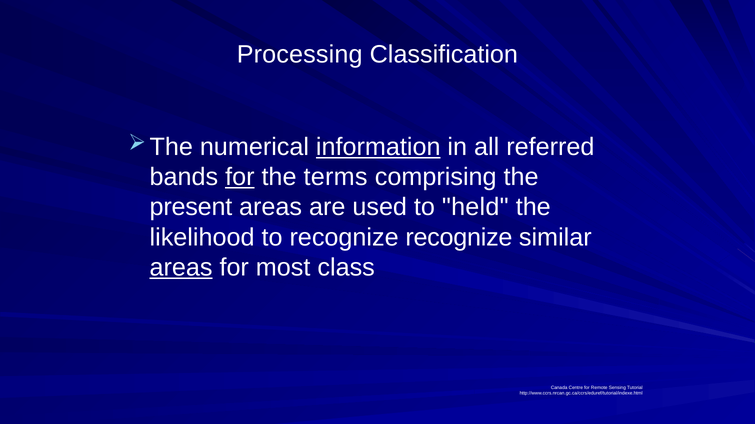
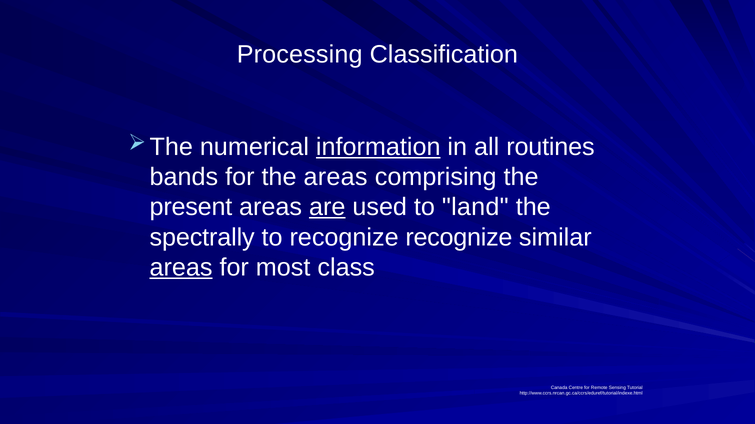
referred: referred -> routines (550, 147)
for underline: present -> none (240, 177)
the terms: terms -> areas (336, 177)
are underline: none -> present (327, 208)
held: held -> land (475, 208)
likelihood: likelihood -> spectrally (202, 238)
